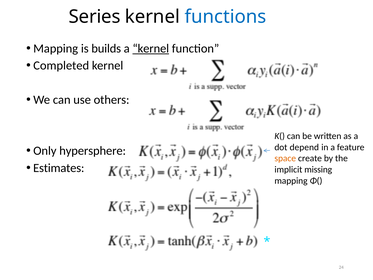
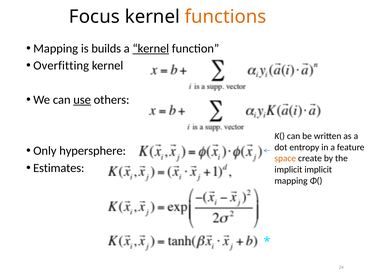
Series: Series -> Focus (94, 17)
functions colour: blue -> orange (226, 17)
Completed: Completed -> Overfitting (61, 66)
use underline: none -> present (82, 100)
depend: depend -> entropy (304, 147)
implicit missing: missing -> implicit (318, 169)
